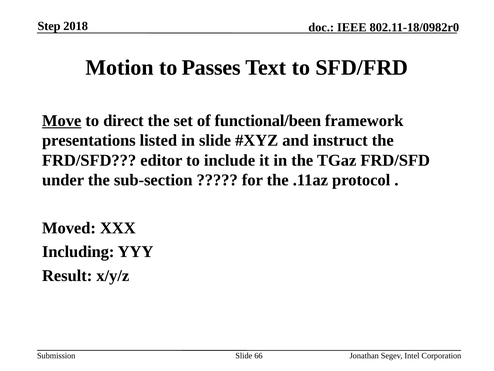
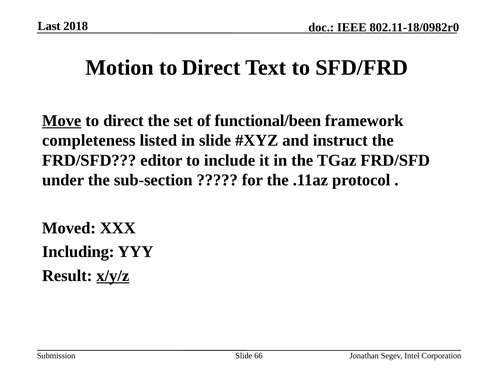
Step: Step -> Last (49, 26)
Motion to Passes: Passes -> Direct (211, 67)
presentations: presentations -> completeness (89, 140)
x/y/z underline: none -> present (113, 275)
